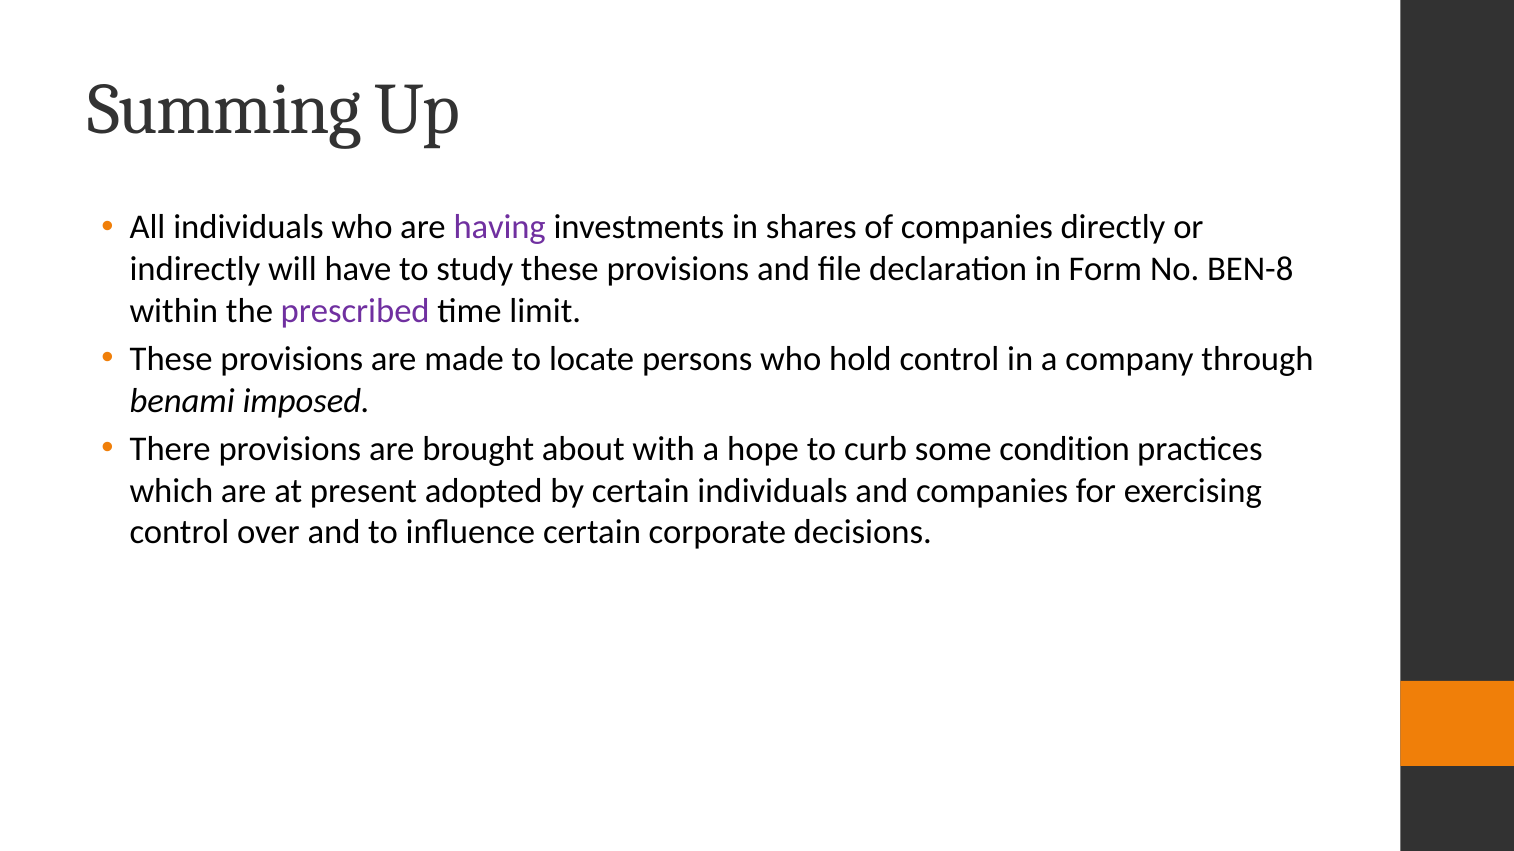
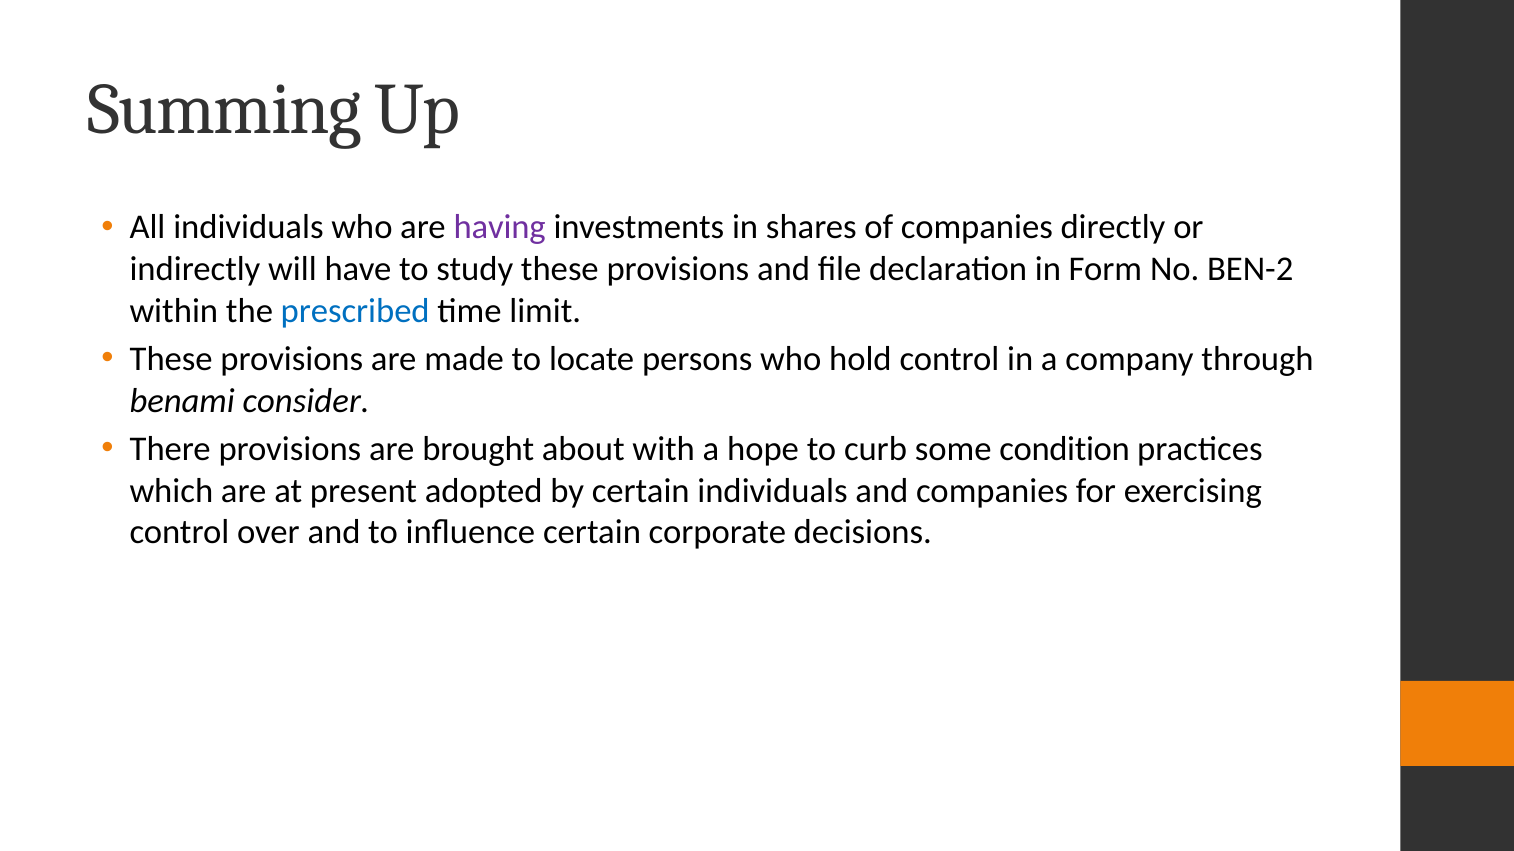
BEN-8: BEN-8 -> BEN-2 (1250, 269)
prescribed colour: purple -> blue (355, 311)
imposed: imposed -> consider (306, 401)
